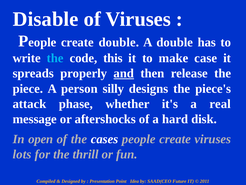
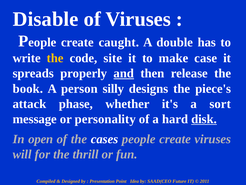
create double: double -> caught (119, 42)
the colour: light blue -> yellow (55, 58)
this: this -> site (113, 58)
piece: piece -> book (28, 88)
real: real -> sort (220, 104)
aftershocks: aftershocks -> personality (105, 119)
disk underline: none -> present (204, 119)
lots: lots -> will (22, 154)
